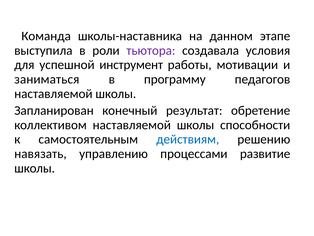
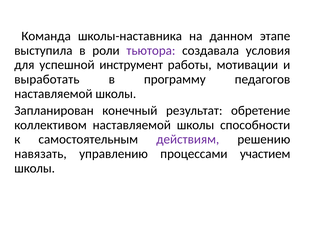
заниматься: заниматься -> выработать (47, 79)
действиям colour: blue -> purple (188, 139)
развитие: развитие -> участием (265, 153)
